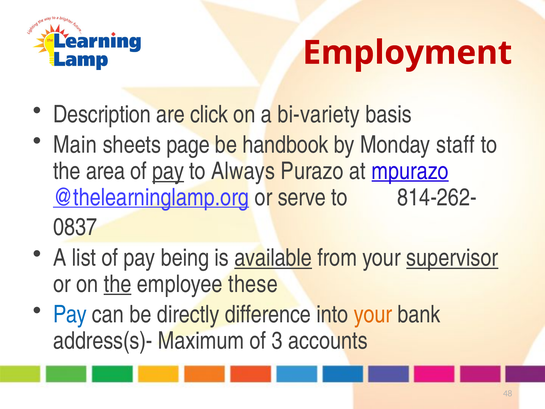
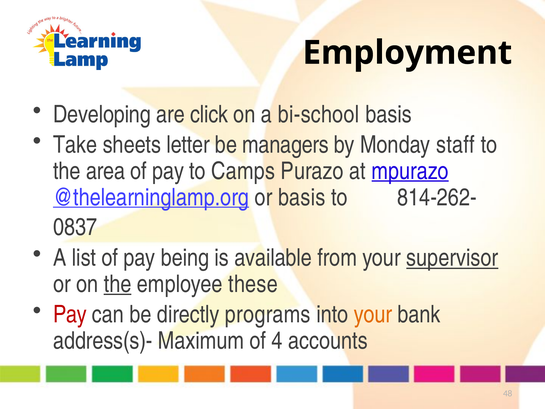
Employment colour: red -> black (407, 53)
Description: Description -> Developing (102, 114)
bi-variety: bi-variety -> bi-school (319, 114)
Main: Main -> Take (75, 145)
page: page -> letter (188, 145)
handbook: handbook -> managers (286, 145)
pay underline: present -> none (168, 171)
Always: Always -> Camps (243, 171)
or serve: serve -> basis (302, 197)
available underline: present -> none (273, 258)
Pay colour: blue -> red (70, 314)
difference: difference -> programs (268, 314)
3: 3 -> 4 (277, 341)
